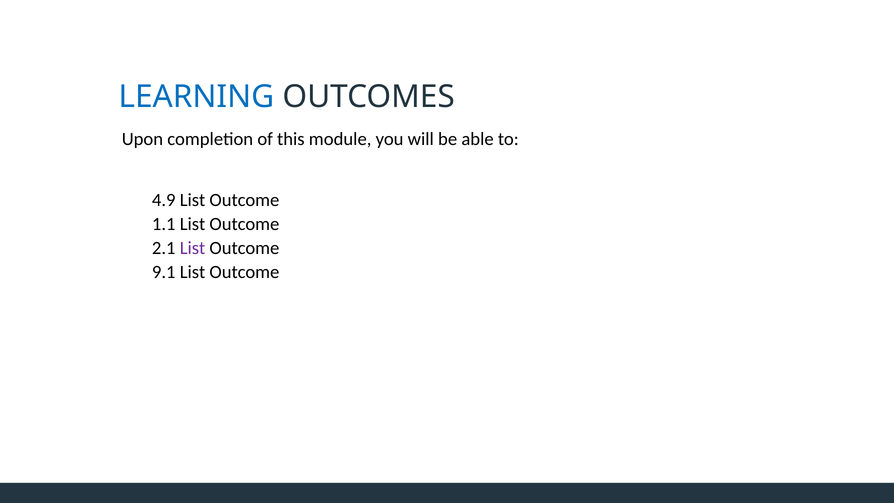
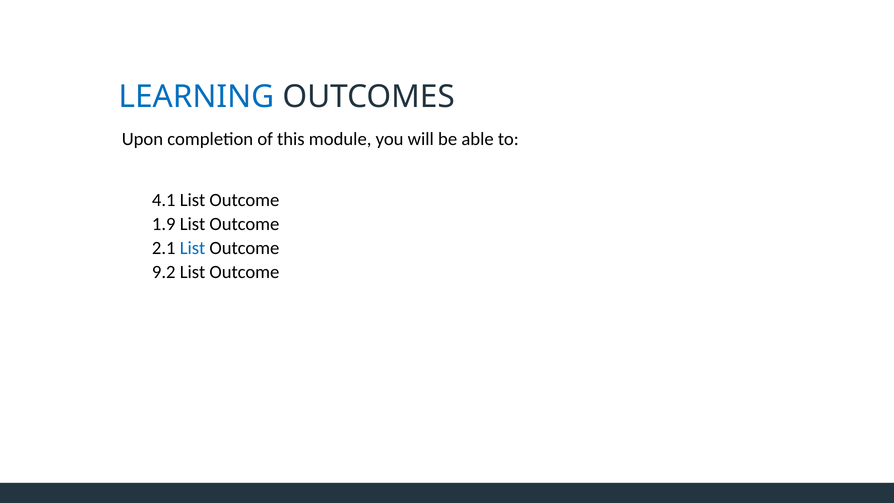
4.9: 4.9 -> 4.1 (164, 200)
1.1: 1.1 -> 1.9 (164, 224)
List colour: purple -> blue (193, 248)
9.1: 9.1 -> 9.2 (164, 272)
